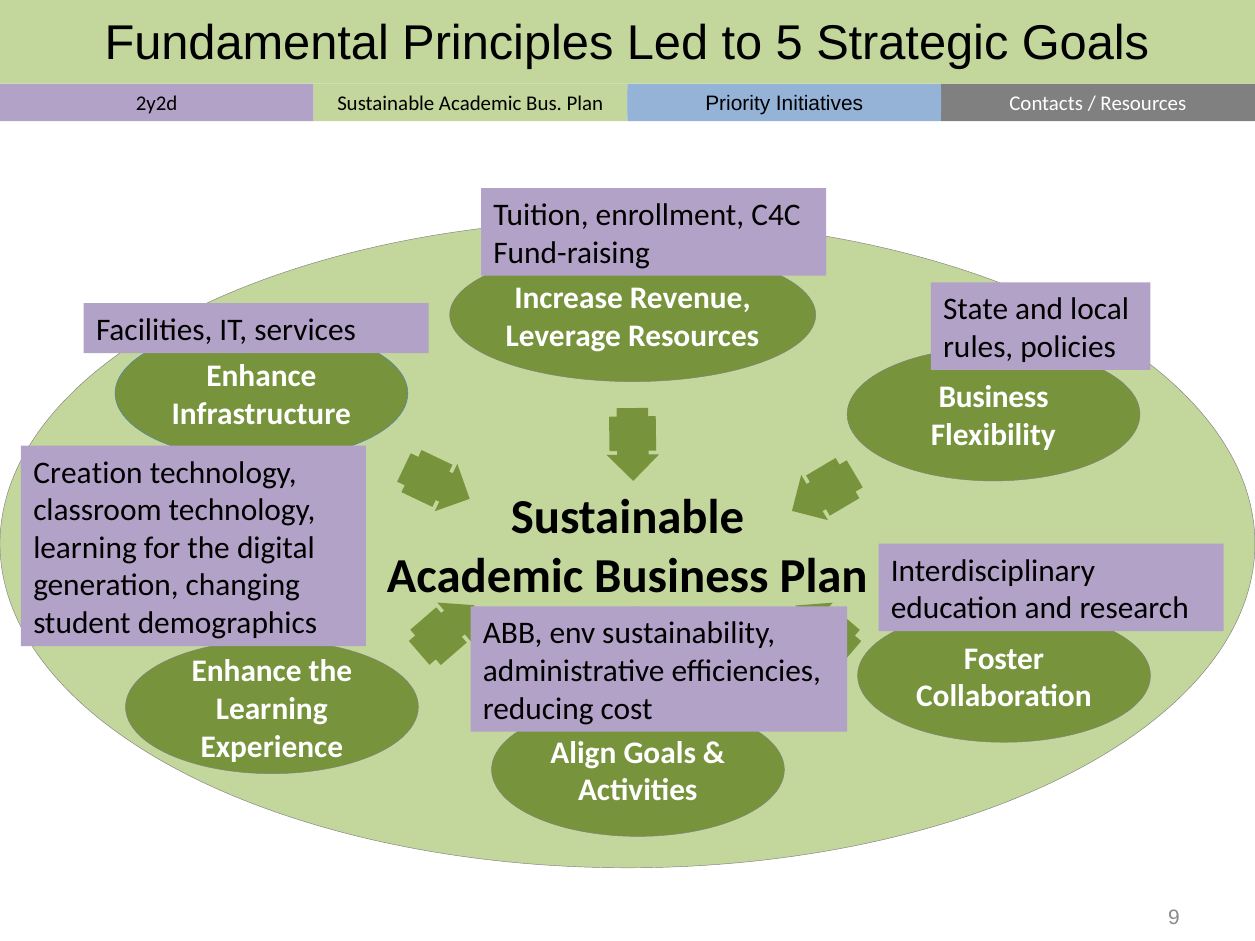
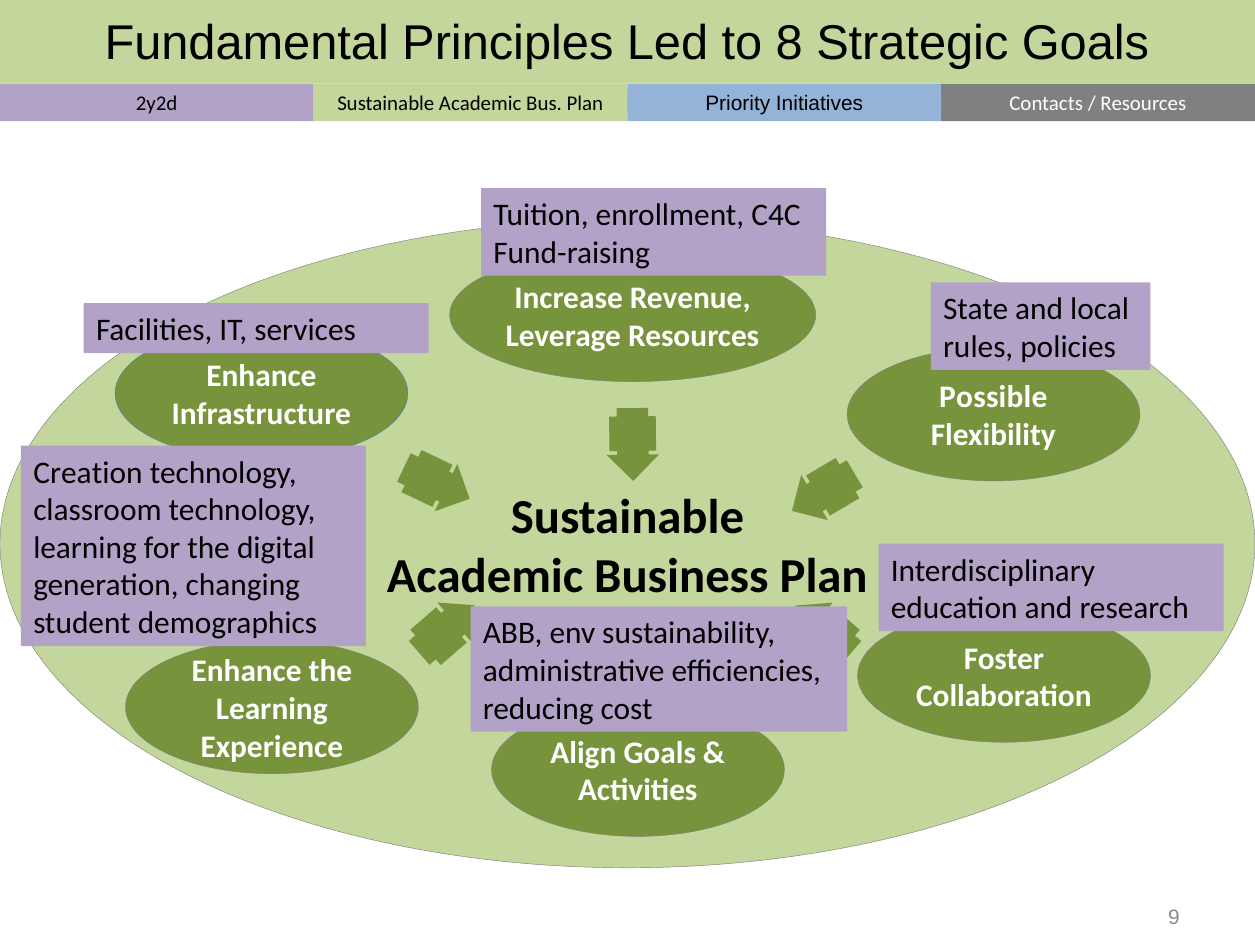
5: 5 -> 8 (789, 43)
Business: Business -> Possible (993, 398)
